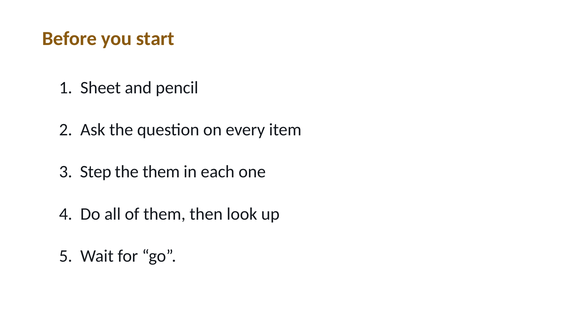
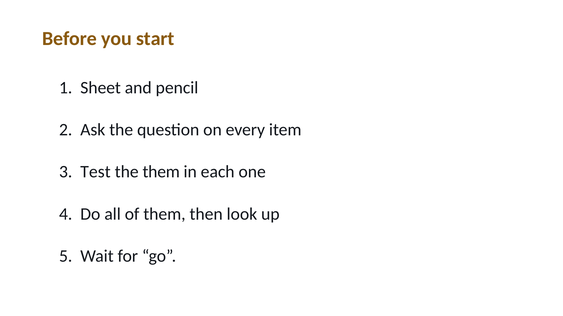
Step: Step -> Test (95, 172)
